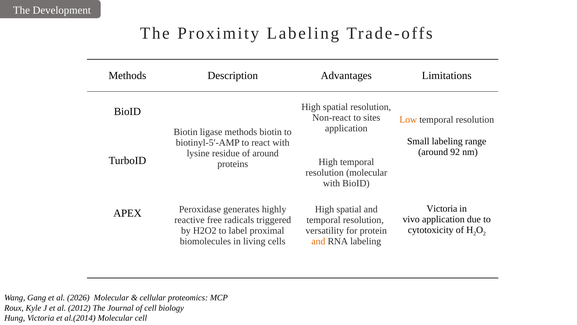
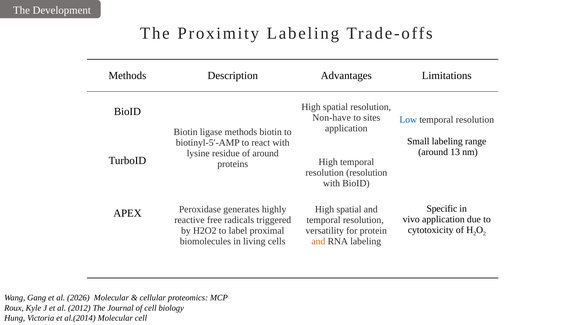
Non-react: Non-react -> Non-have (332, 117)
Low colour: orange -> blue (408, 120)
92: 92 -> 13 (455, 152)
resolution molecular: molecular -> resolution (367, 172)
Victoria: Victoria -> Specific (442, 208)
